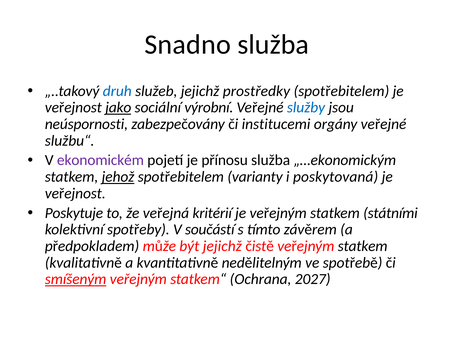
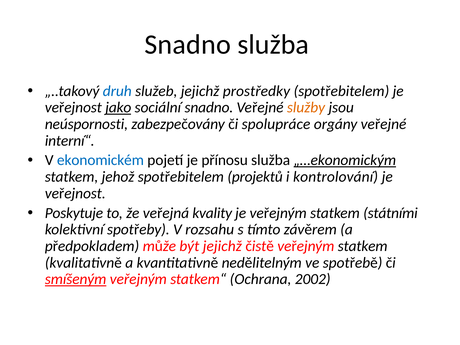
sociální výrobní: výrobní -> snadno (209, 108)
služby colour: blue -> orange (306, 108)
institucemi: institucemi -> spolupráce (276, 124)
službu“: službu“ -> interní“ (70, 141)
ekonomickém colour: purple -> blue (100, 160)
„…ekonomickým underline: none -> present (345, 160)
jehož underline: present -> none (118, 177)
varianty: varianty -> projektů (255, 177)
poskytovaná: poskytovaná -> kontrolování (336, 177)
kritérií: kritérií -> kvality (212, 213)
součástí: součástí -> rozsahu (210, 230)
2027: 2027 -> 2002 (313, 279)
